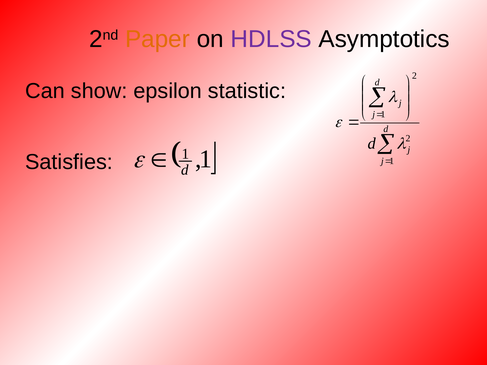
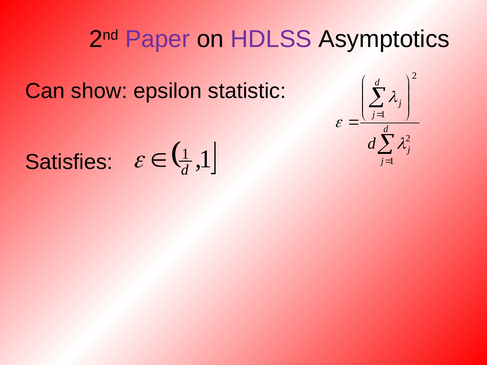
Paper colour: orange -> purple (157, 39)
